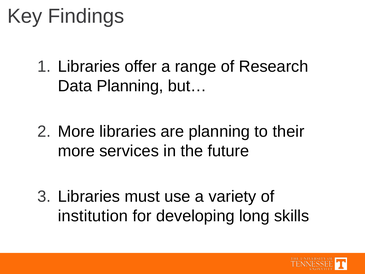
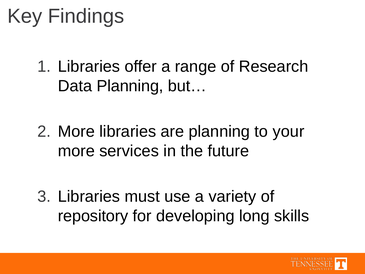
their: their -> your (289, 131)
institution: institution -> repository (93, 216)
